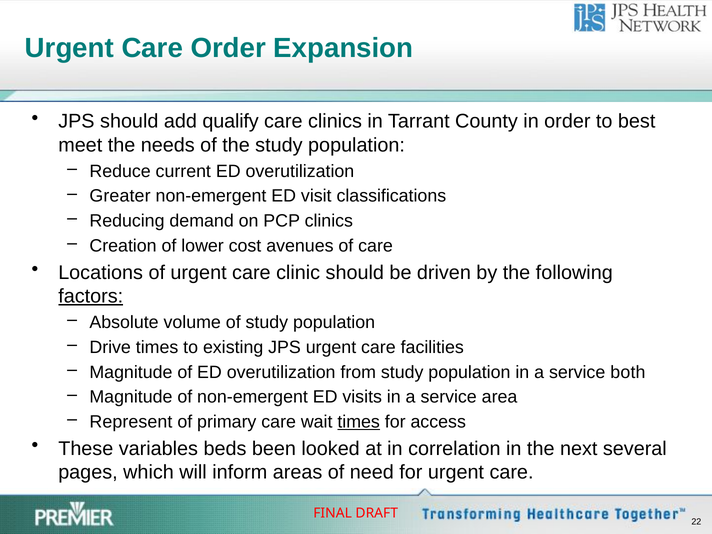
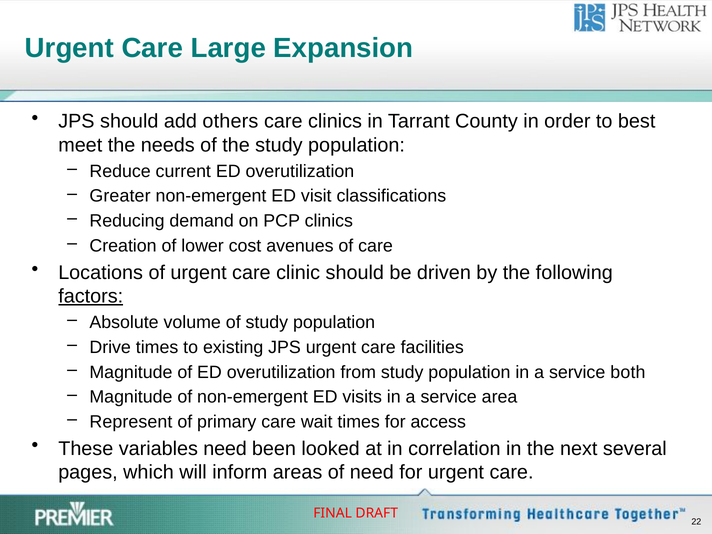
Care Order: Order -> Large (228, 48)
qualify: qualify -> others (230, 121)
times underline: present -> none (359, 422)
variables beds: beds -> need (225, 449)
